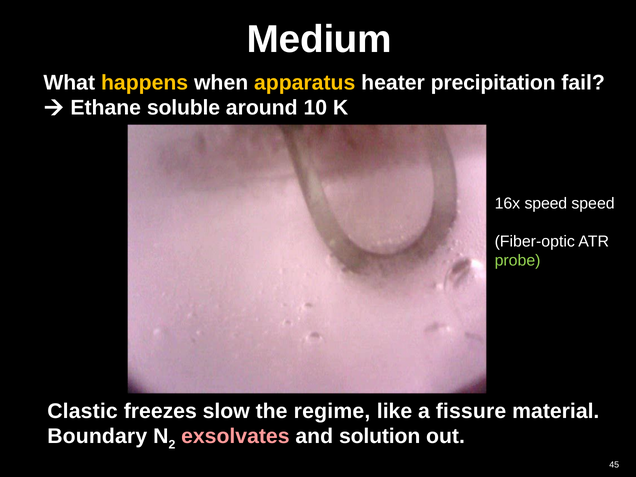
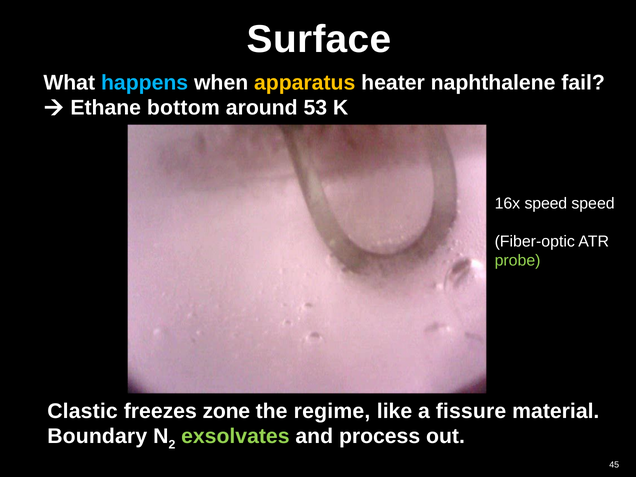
Medium: Medium -> Surface (319, 39)
happens colour: yellow -> light blue (145, 83)
precipitation: precipitation -> naphthalene (493, 83)
soluble: soluble -> bottom (183, 108)
10: 10 -> 53 (315, 108)
slow: slow -> zone (226, 411)
exsolvates colour: pink -> light green (235, 436)
solution: solution -> process (380, 436)
